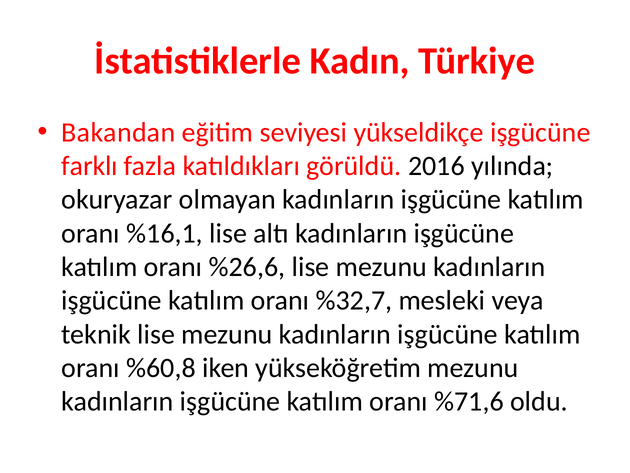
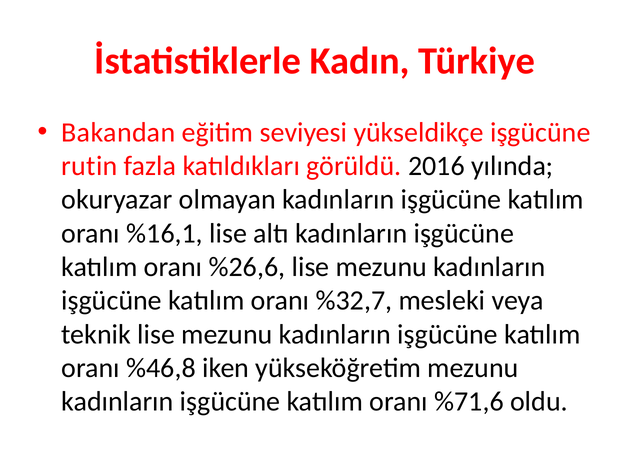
farklı: farklı -> rutin (89, 166)
%60,8: %60,8 -> %46,8 (161, 368)
